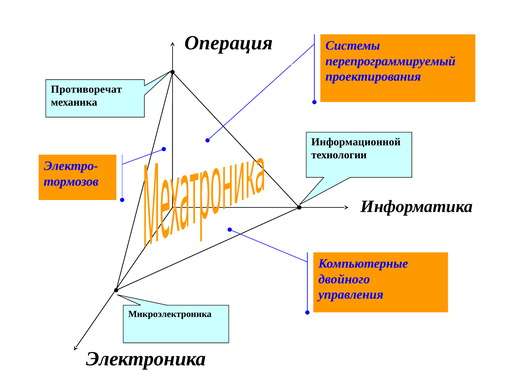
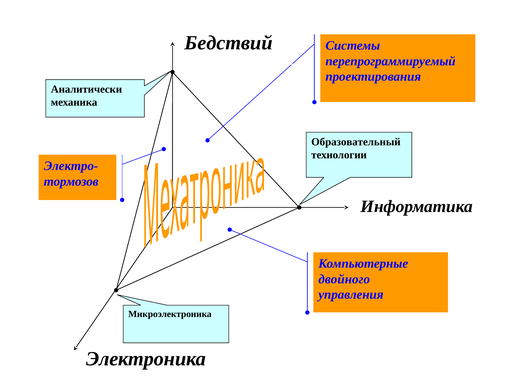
Операция: Операция -> Бедствий (229, 43)
Противоречат: Противоречат -> Аналитически (86, 89)
Информационной: Информационной -> Образовательный (356, 142)
